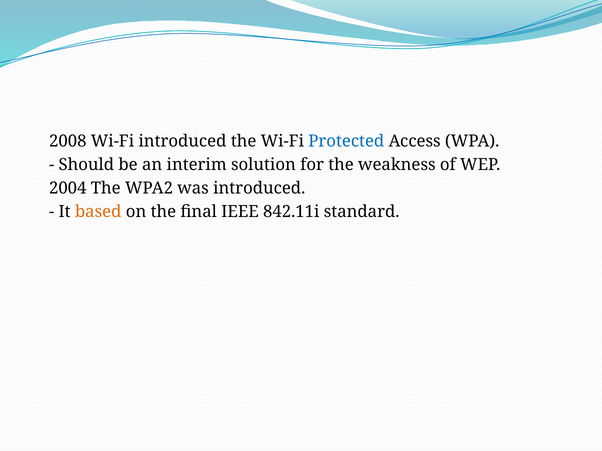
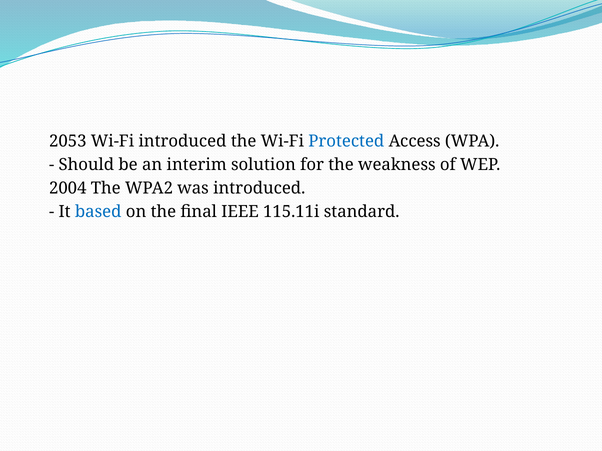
2008: 2008 -> 2053 (68, 142)
based colour: orange -> blue (98, 212)
842.11i: 842.11i -> 115.11i (291, 212)
